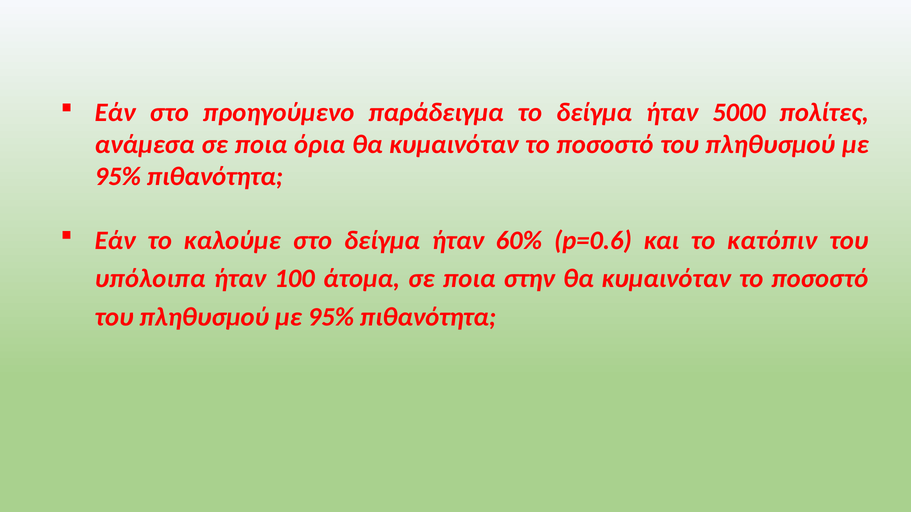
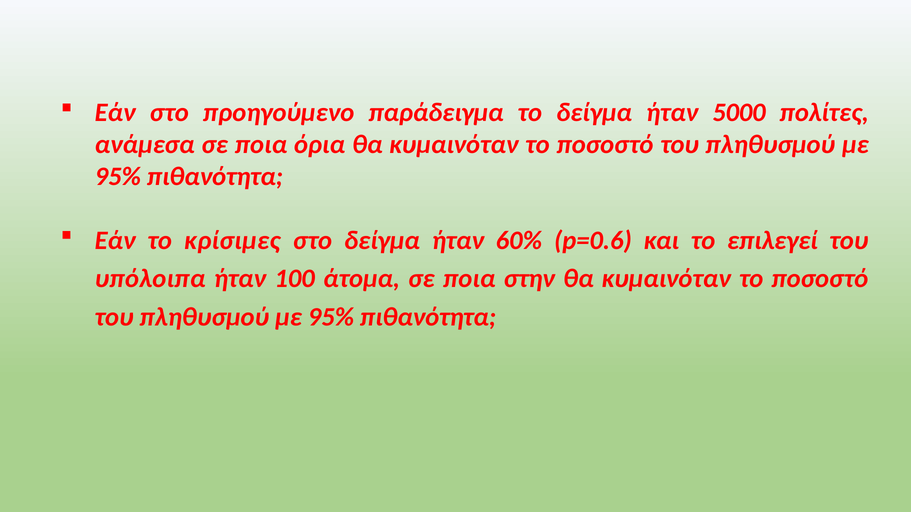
καλούμε: καλούμε -> κρίσιμες (232, 241)
κατόπιν: κατόπιν -> επιλεγεί (772, 241)
